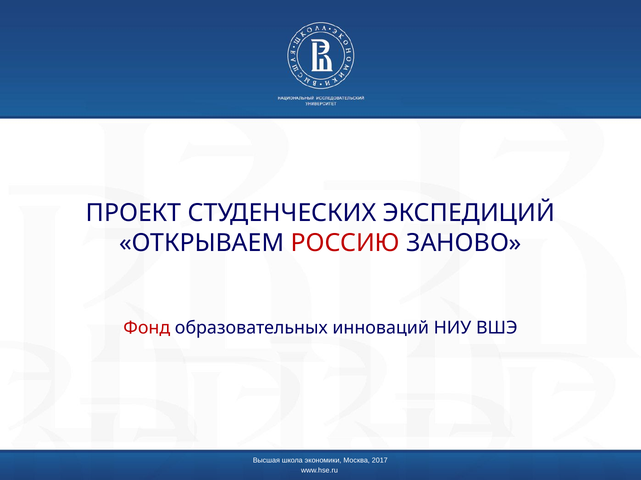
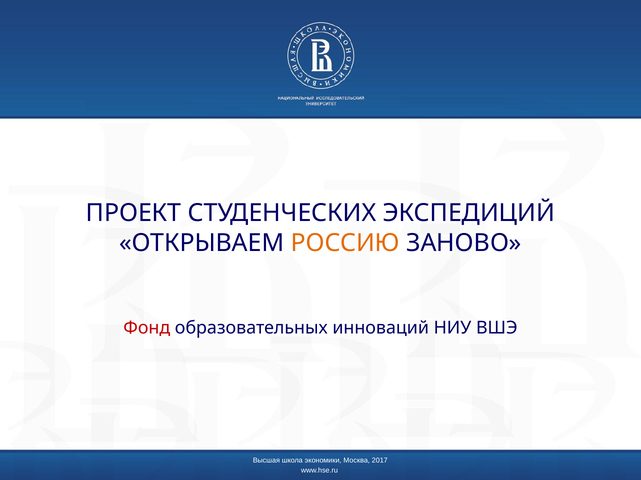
РОССИЮ colour: red -> orange (345, 243)
